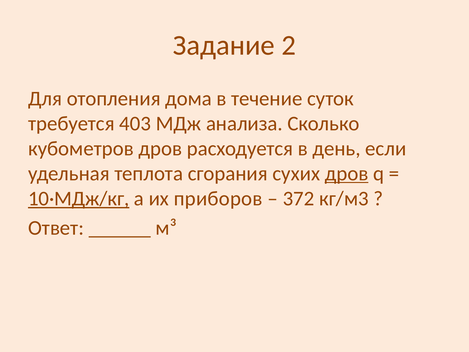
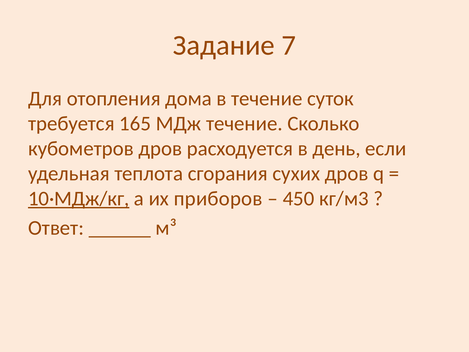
2: 2 -> 7 (289, 45)
403: 403 -> 165 (135, 123)
МДж анализа: анализа -> течение (244, 123)
дров underline: present -> none (347, 173)
372: 372 -> 450 (299, 198)
